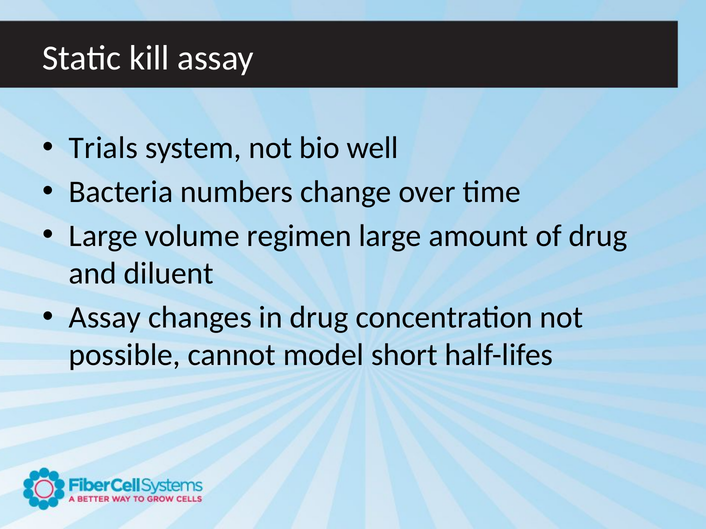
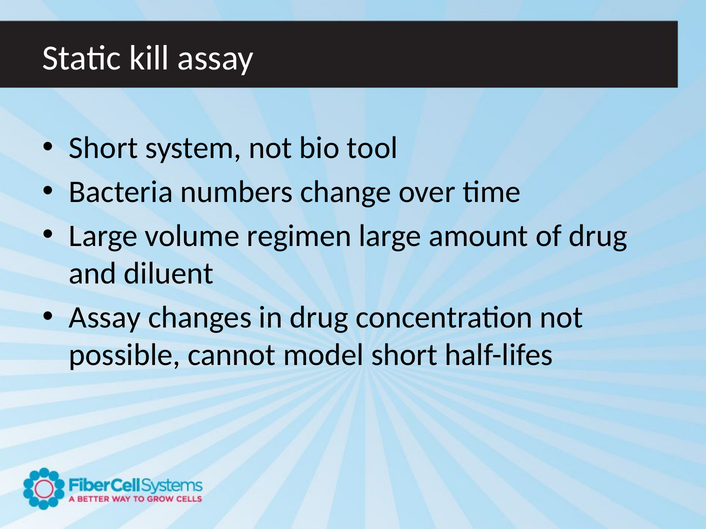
Trials: Trials -> Short (103, 148)
well: well -> tool (372, 148)
